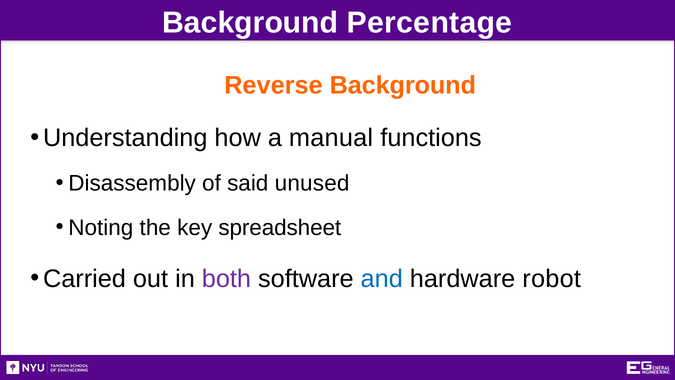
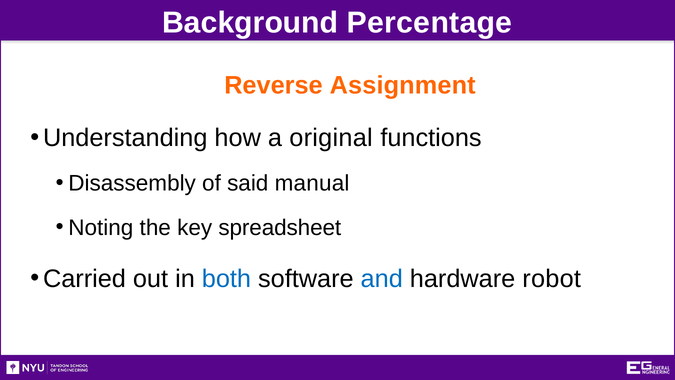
Reverse Background: Background -> Assignment (403, 85)
manual: manual -> original (331, 138)
unused: unused -> manual (312, 183)
both colour: purple -> blue (226, 279)
